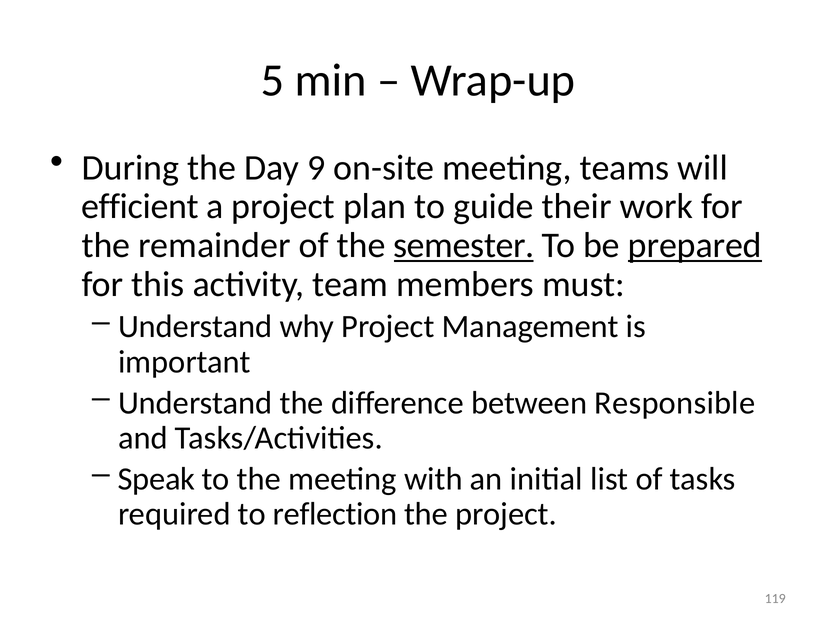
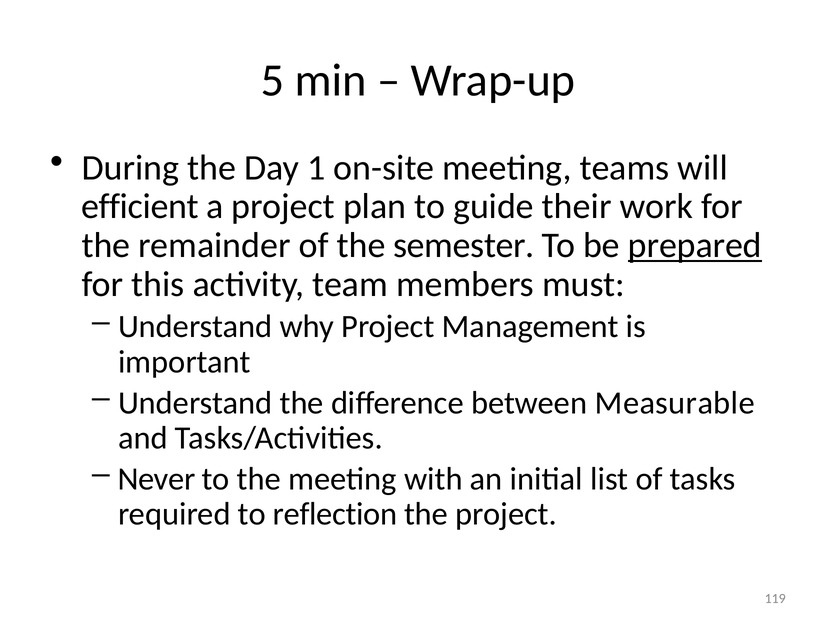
9: 9 -> 1 (316, 168)
semester underline: present -> none (464, 245)
Responsible: Responsible -> Measurable (675, 403)
Speak: Speak -> Never (156, 479)
